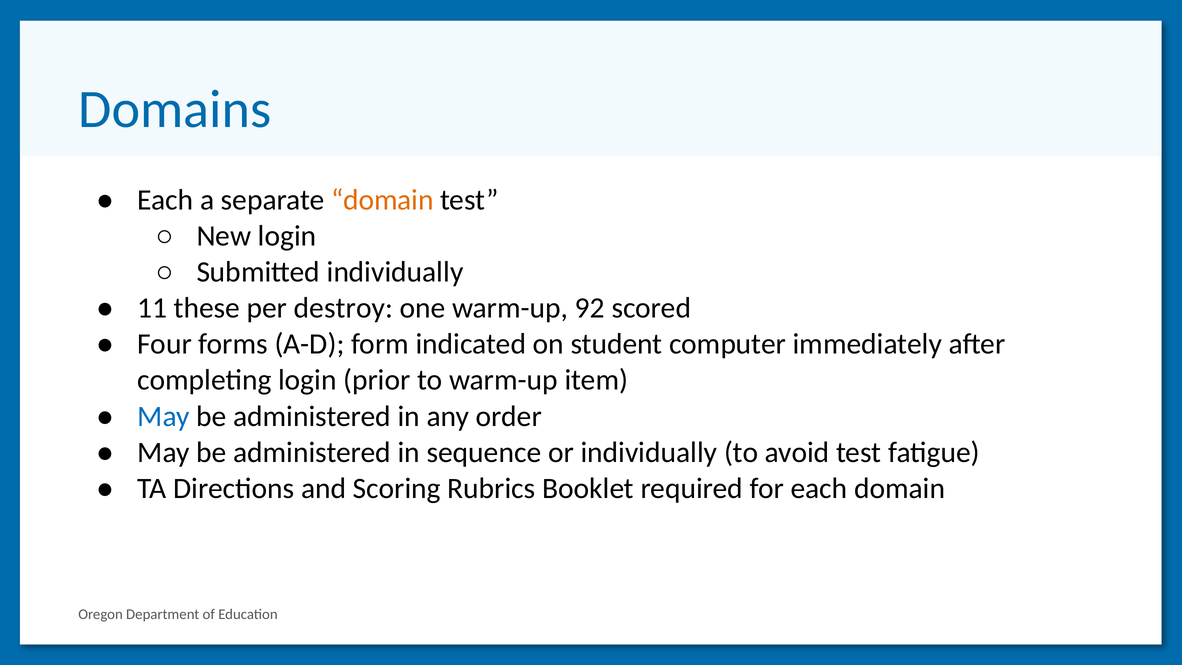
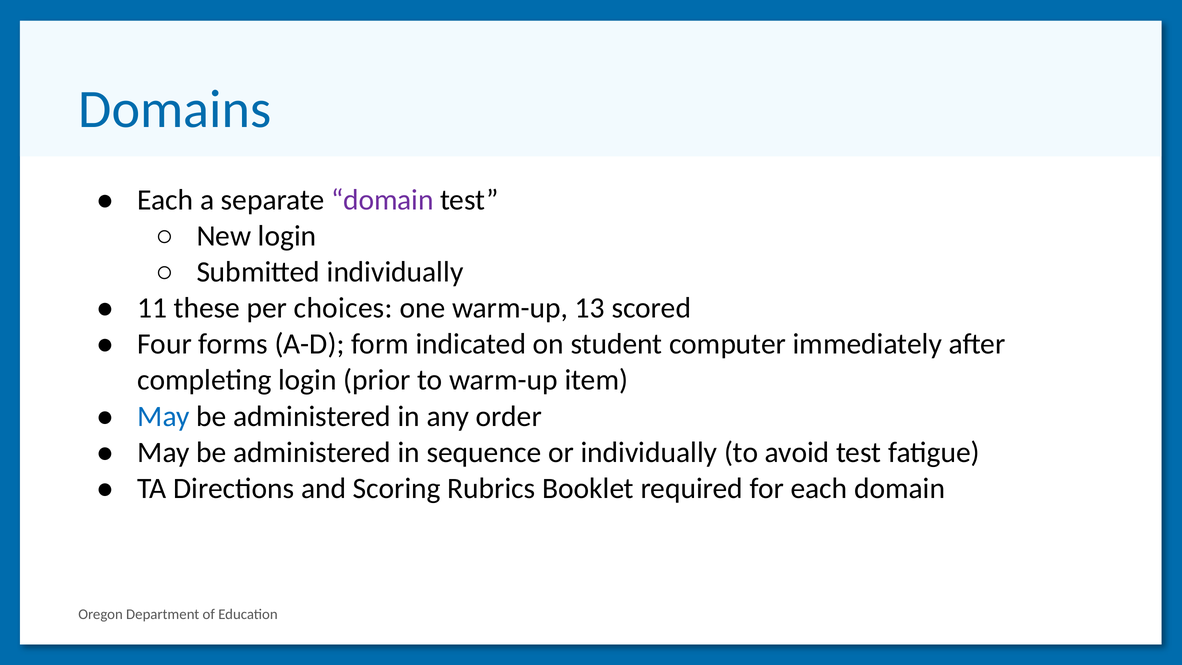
domain colour: orange -> purple (382, 200)
destroy: destroy -> choices (343, 308)
92: 92 -> 13 (590, 308)
